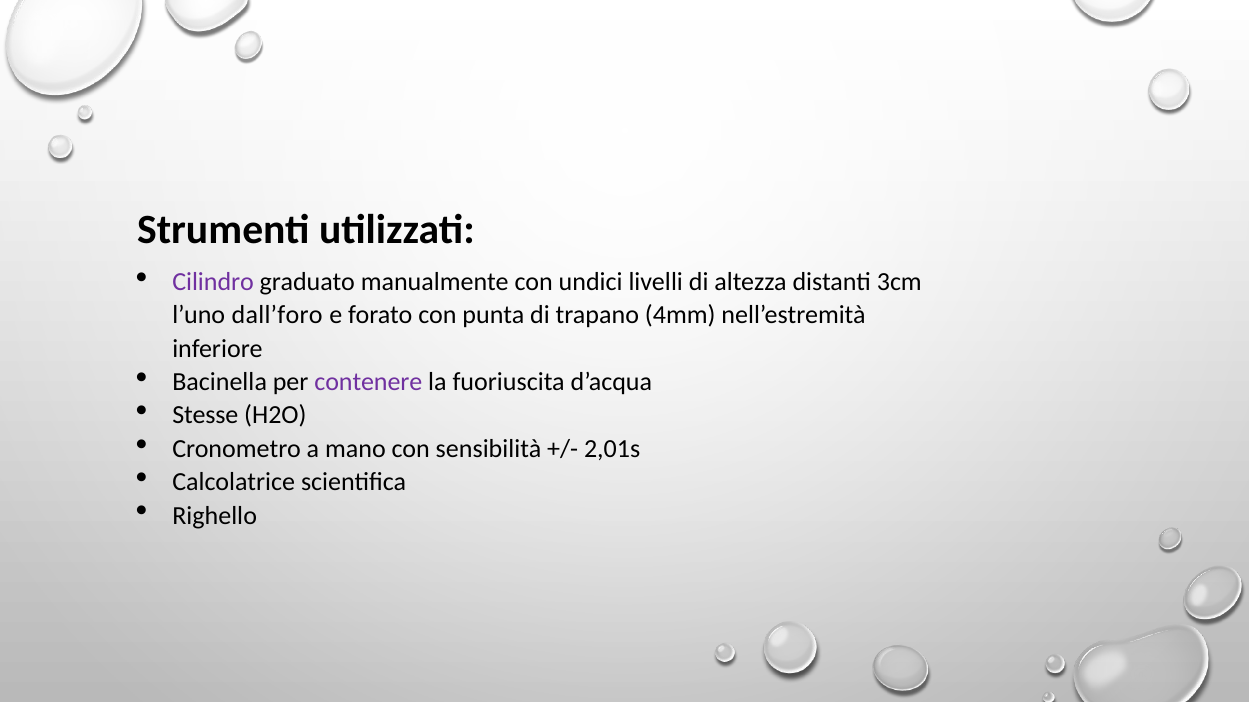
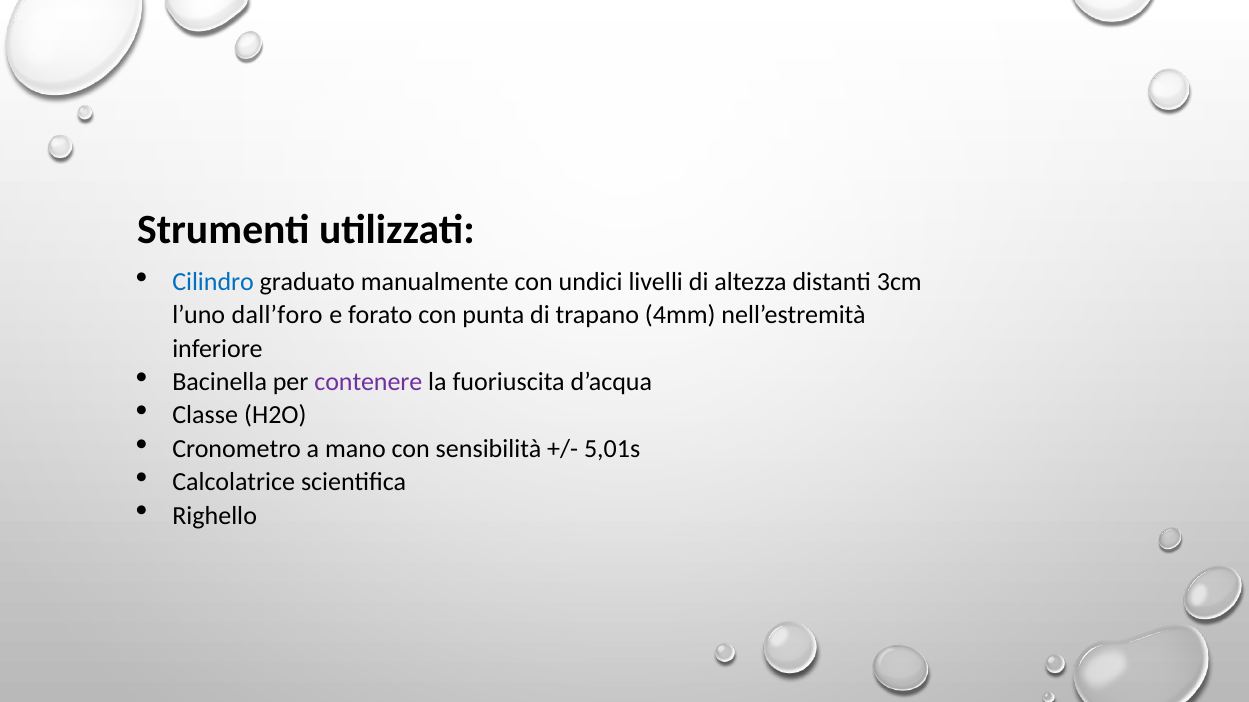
Cilindro colour: purple -> blue (213, 282)
Stesse: Stesse -> Classe (205, 416)
2,01s: 2,01s -> 5,01s (612, 449)
